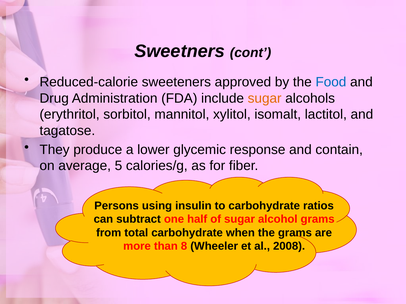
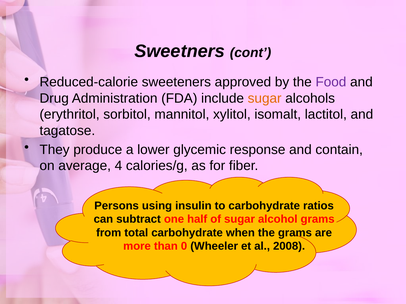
Food colour: blue -> purple (331, 82)
5: 5 -> 4 (118, 166)
8: 8 -> 0 (184, 247)
